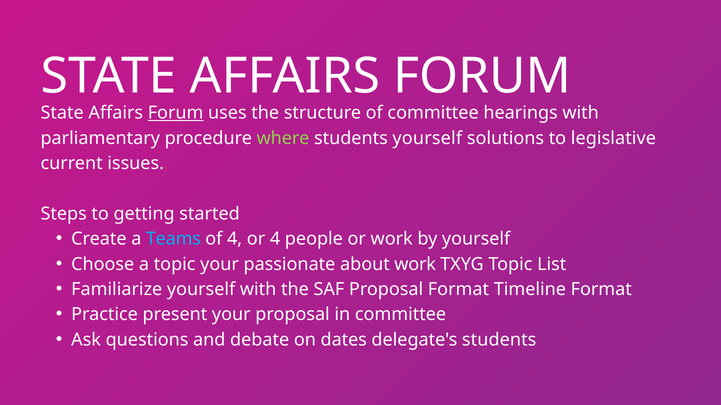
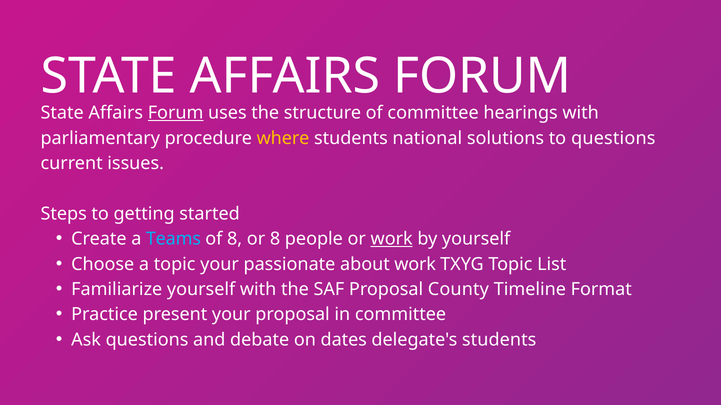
where colour: light green -> yellow (283, 138)
students yourself: yourself -> national (427, 138)
to legislative: legislative -> questions (613, 138)
of 4: 4 -> 8 (235, 239)
or 4: 4 -> 8 (275, 239)
work underline: none -> present (392, 239)
Proposal Format: Format -> County (458, 290)
